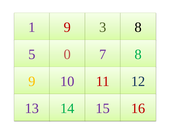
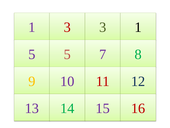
9: 9 -> 3 (67, 27)
8: 8 -> 1 (138, 27)
0: 0 -> 5 (67, 54)
